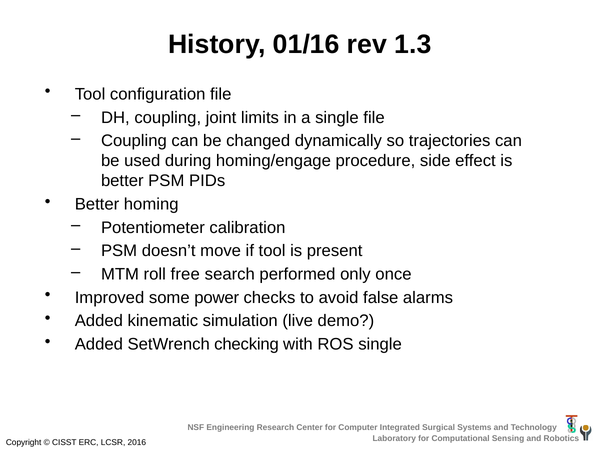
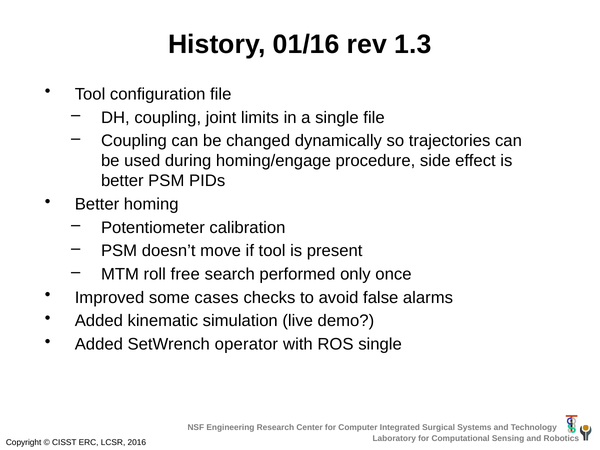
power: power -> cases (217, 298)
checking: checking -> operator (246, 344)
